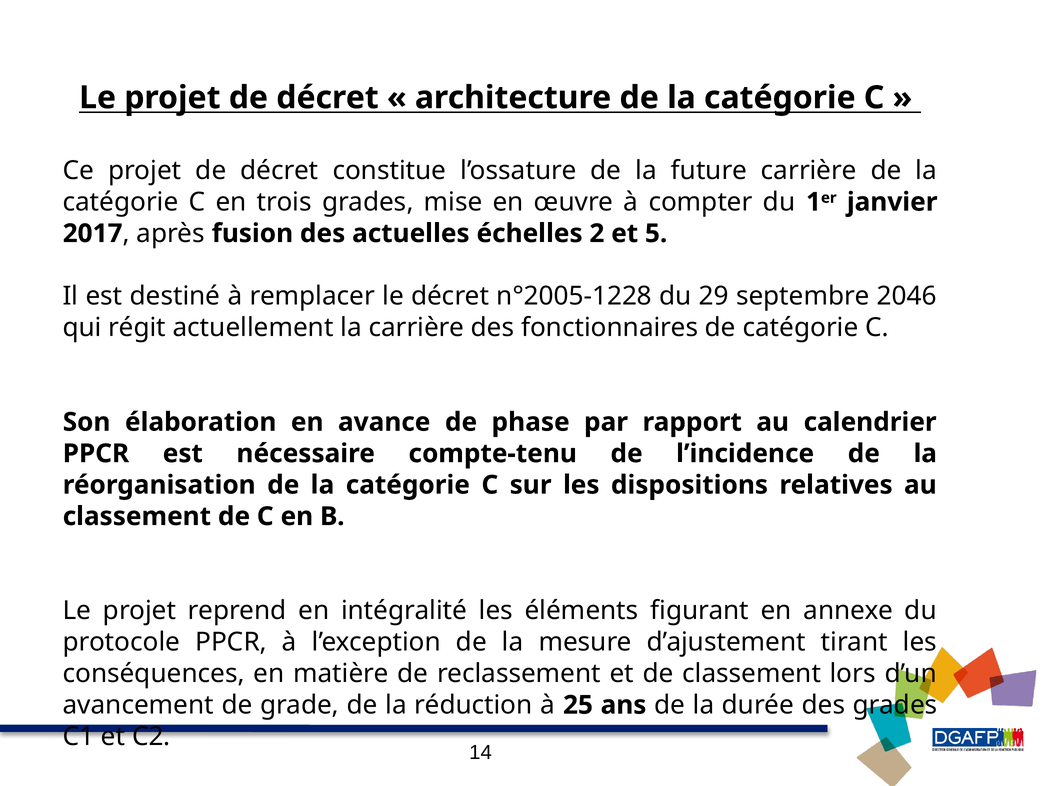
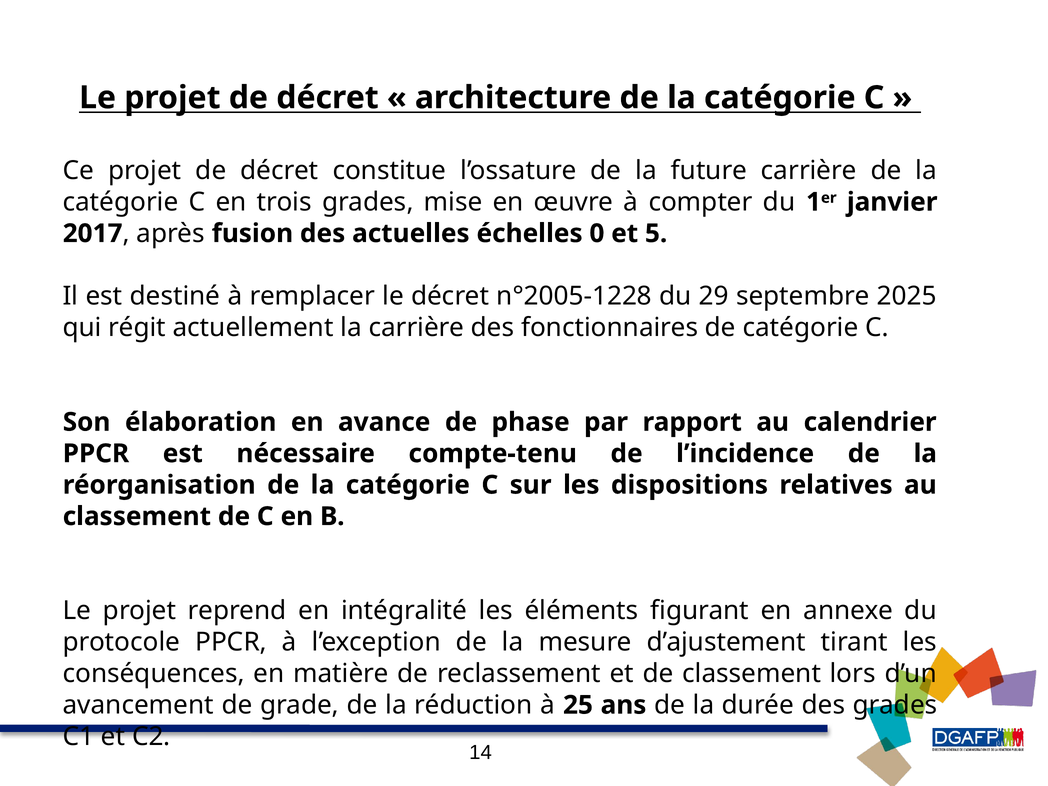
2: 2 -> 0 (597, 233)
2046: 2046 -> 2025 (907, 296)
